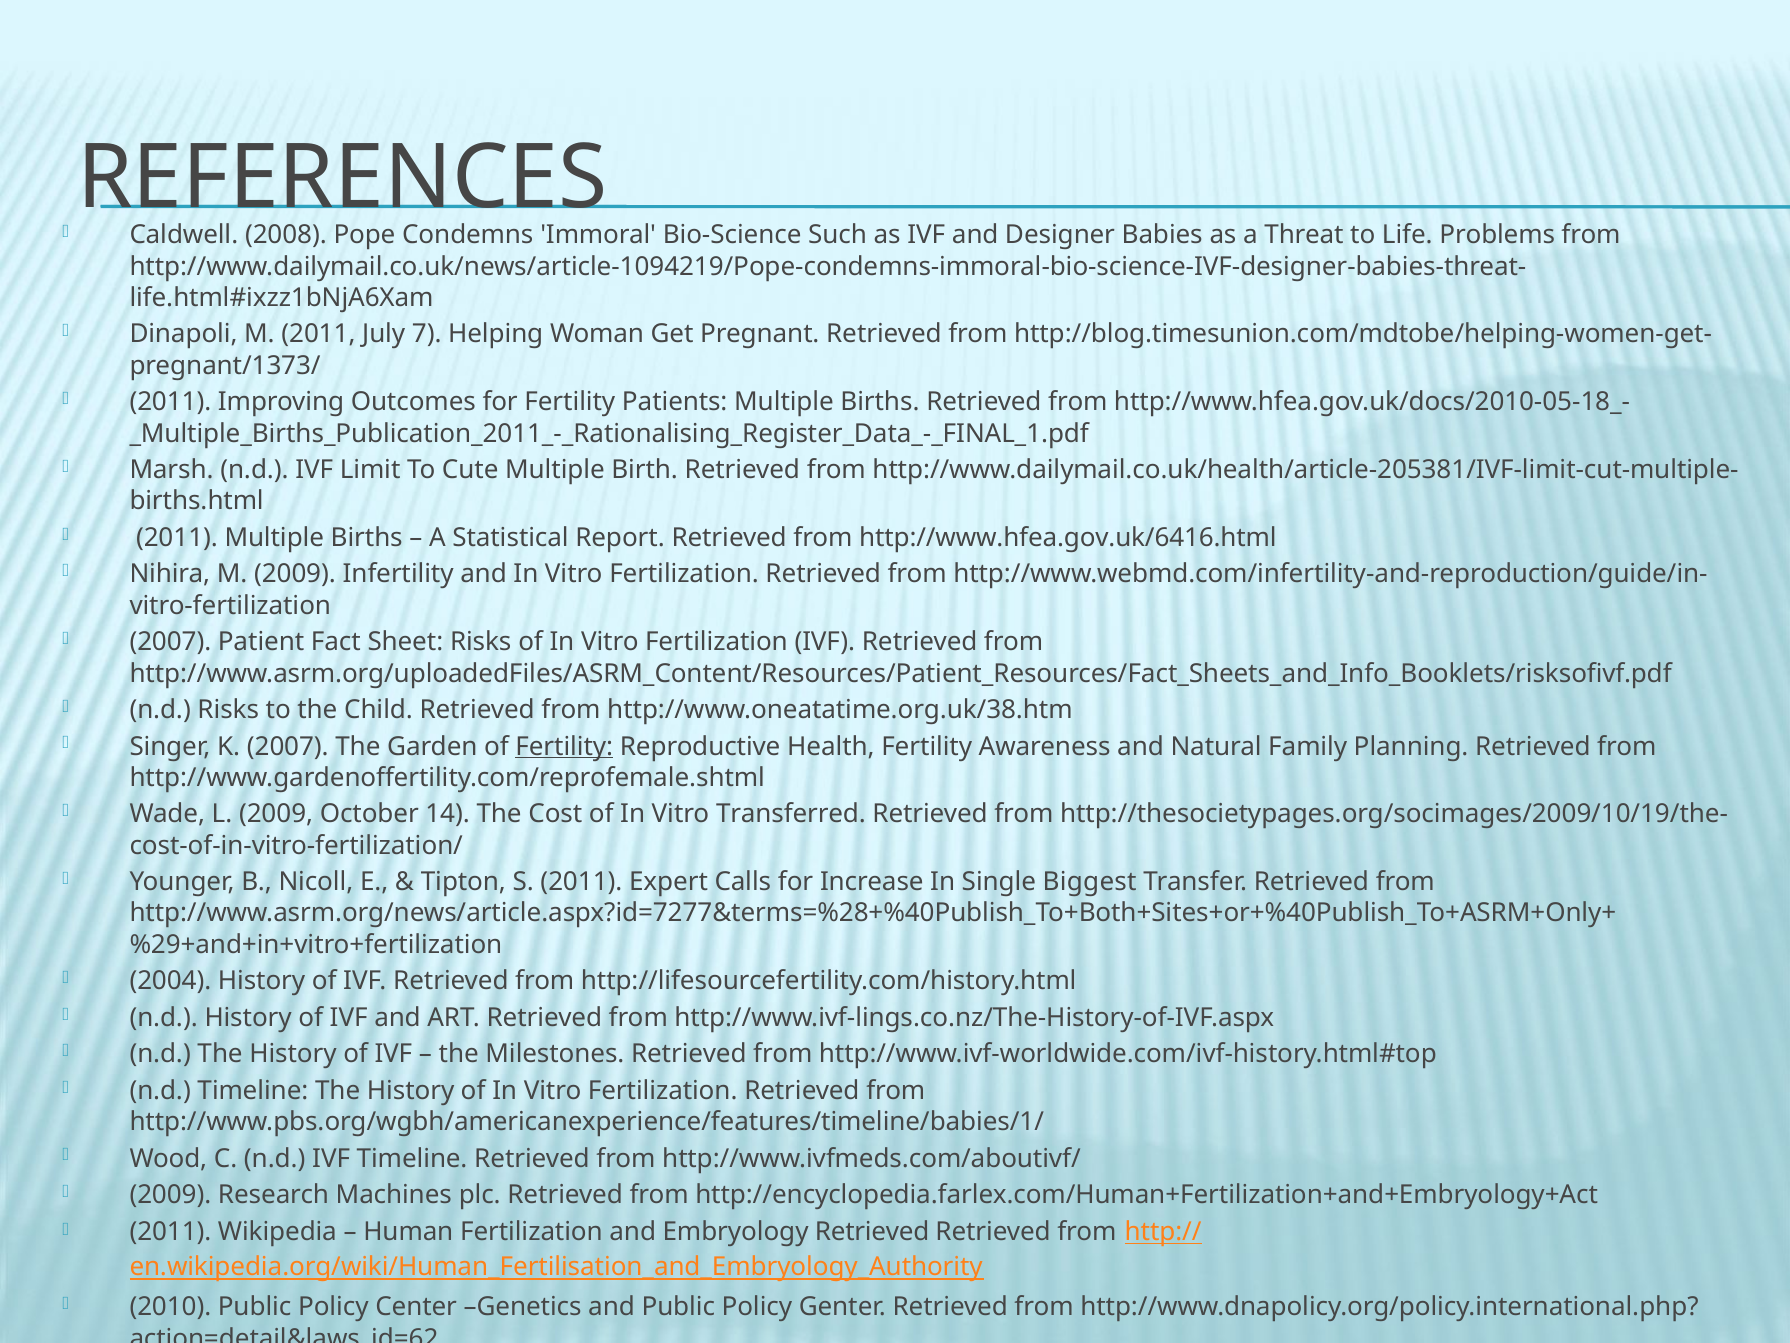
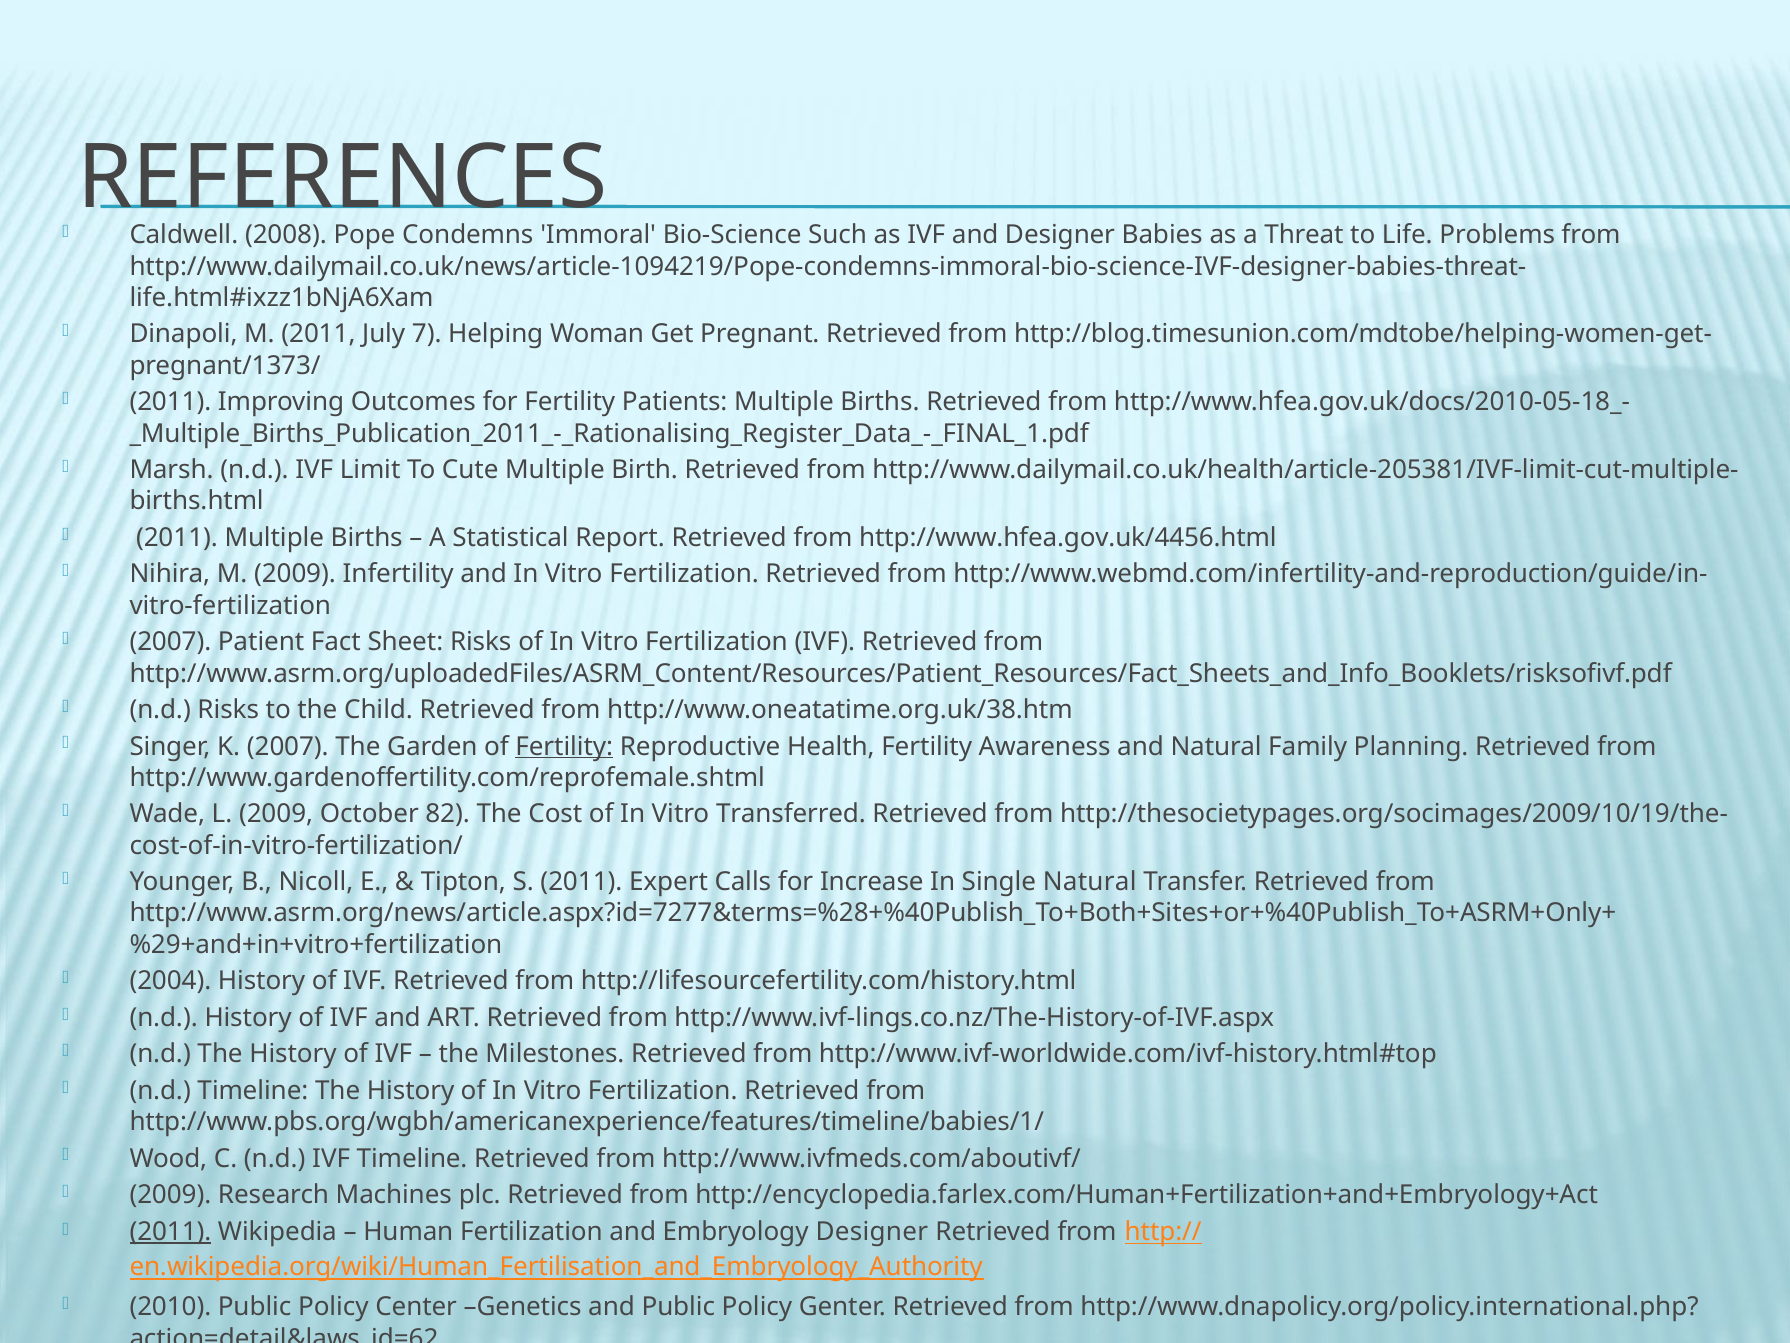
http://www.hfea.gov.uk/6416.html: http://www.hfea.gov.uk/6416.html -> http://www.hfea.gov.uk/4456.html (1068, 538)
14: 14 -> 82 (448, 814)
Single Biggest: Biggest -> Natural (1090, 882)
2011 underline: none -> present (170, 1231)
Embryology Retrieved: Retrieved -> Designer (872, 1231)
